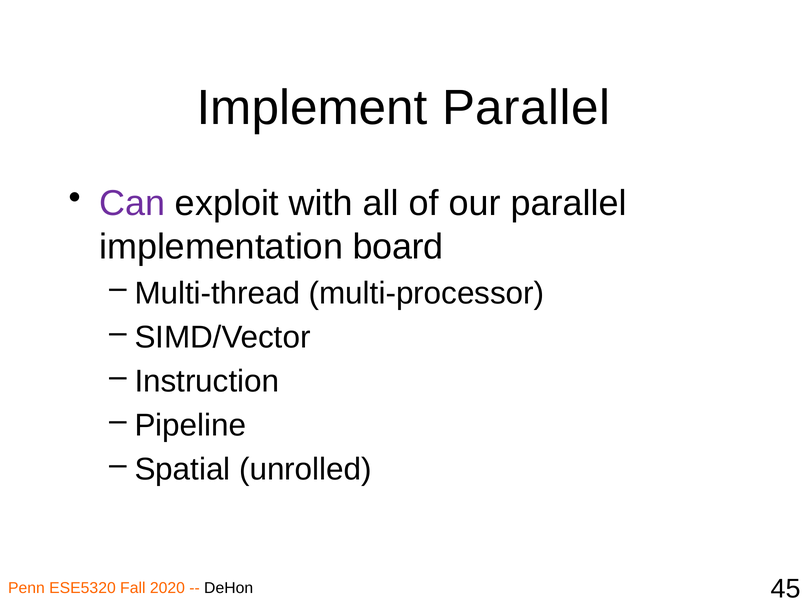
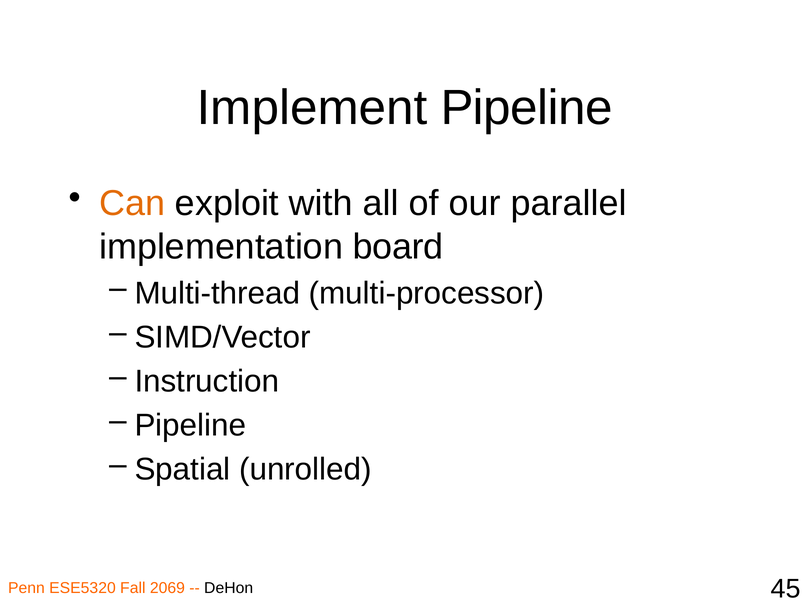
Implement Parallel: Parallel -> Pipeline (527, 108)
Can colour: purple -> orange (132, 203)
2020: 2020 -> 2069 (167, 588)
